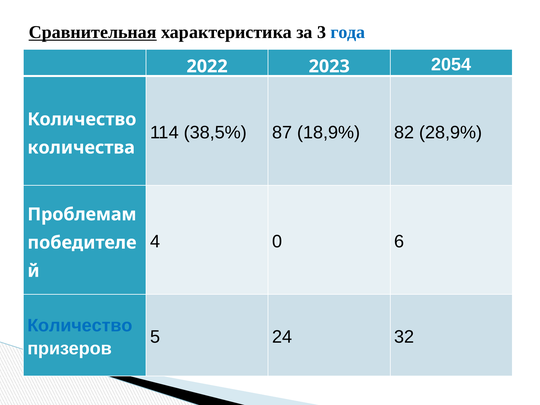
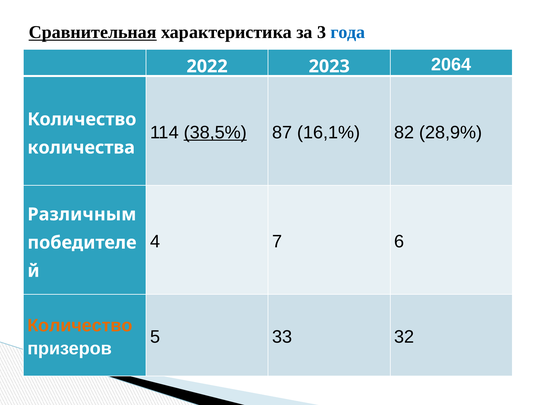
2054: 2054 -> 2064 (451, 65)
38,5% underline: none -> present (215, 132)
18,9%: 18,9% -> 16,1% (329, 132)
Проблемам: Проблемам -> Различным (82, 214)
0: 0 -> 7 (277, 242)
Количество colour: blue -> orange (80, 325)
24: 24 -> 33 (282, 337)
